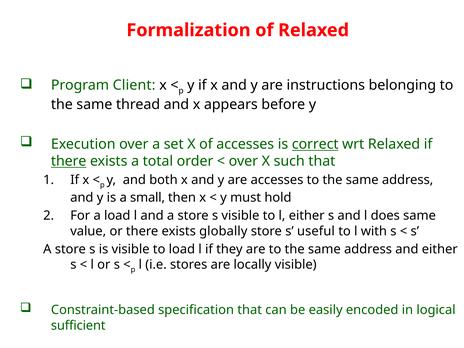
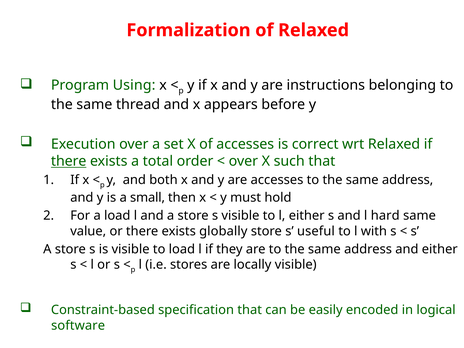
Client: Client -> Using (134, 85)
correct underline: present -> none (315, 144)
does: does -> hard (385, 216)
sufficient: sufficient -> software (78, 326)
